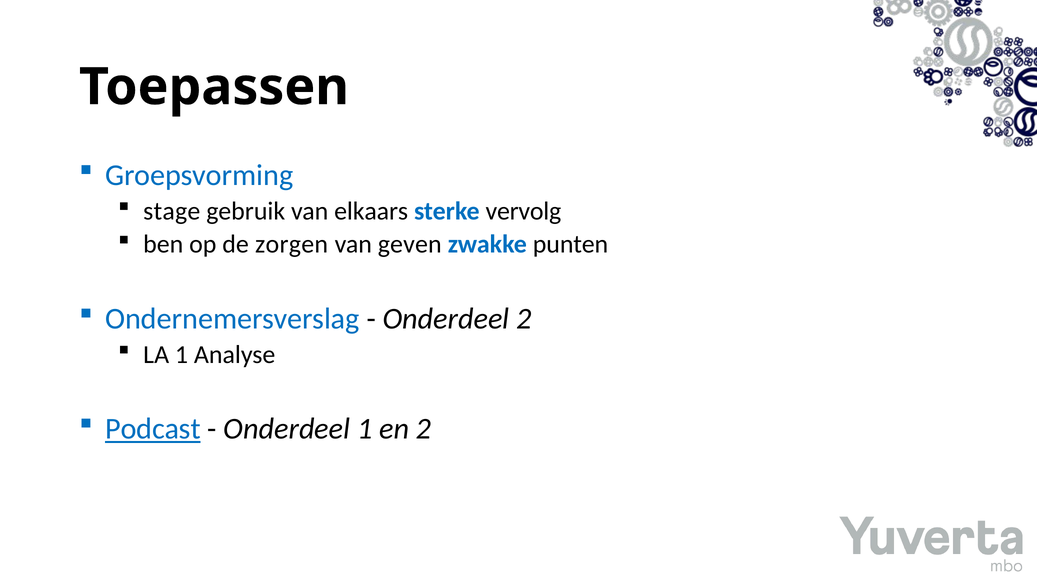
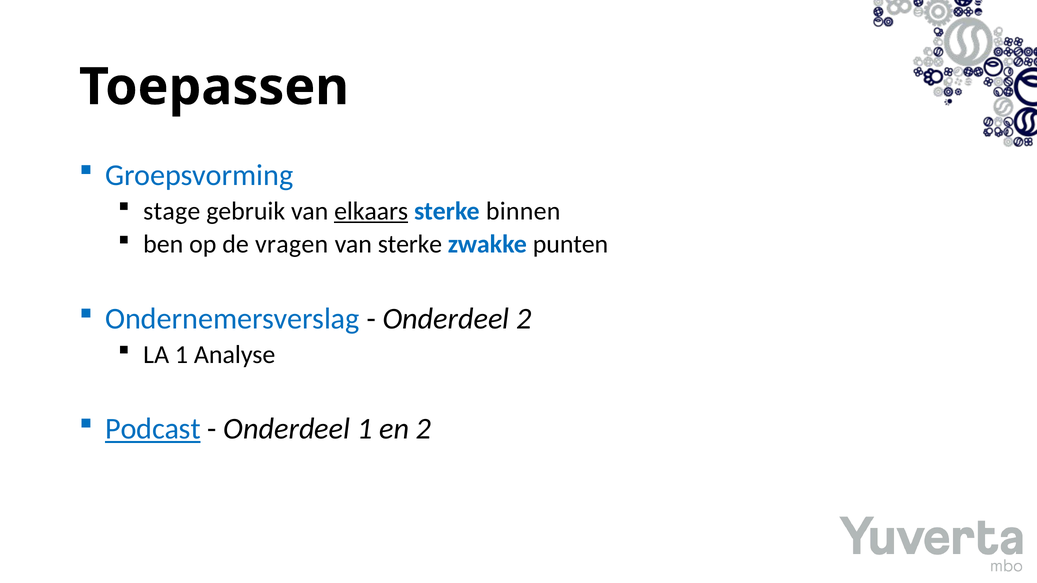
elkaars underline: none -> present (371, 211)
vervolg: vervolg -> binnen (523, 211)
zorgen: zorgen -> vragen (292, 244)
van geven: geven -> sterke (410, 244)
